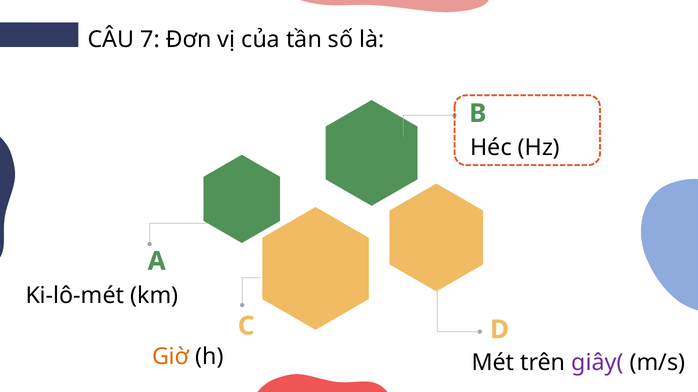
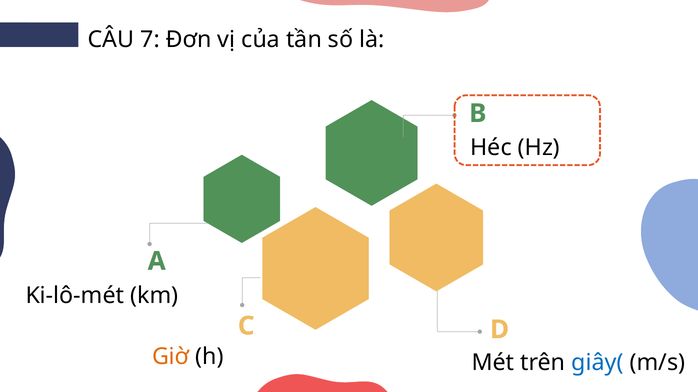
giây( colour: purple -> blue (597, 363)
